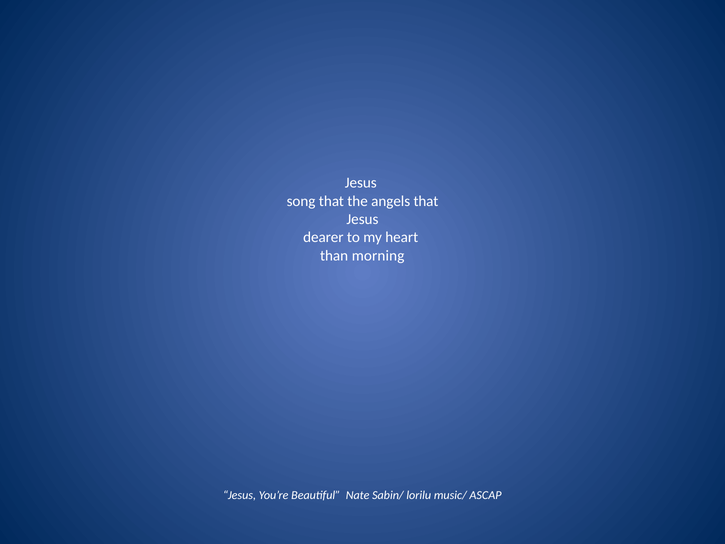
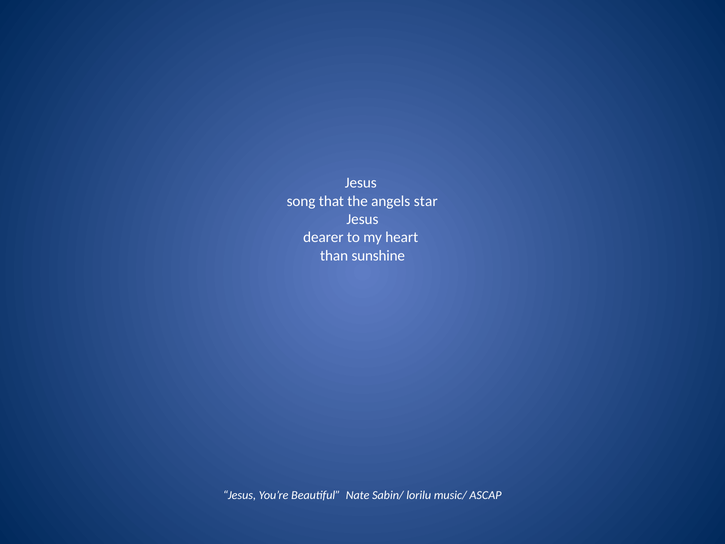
angels that: that -> star (426, 201)
morning: morning -> sunshine (378, 255)
